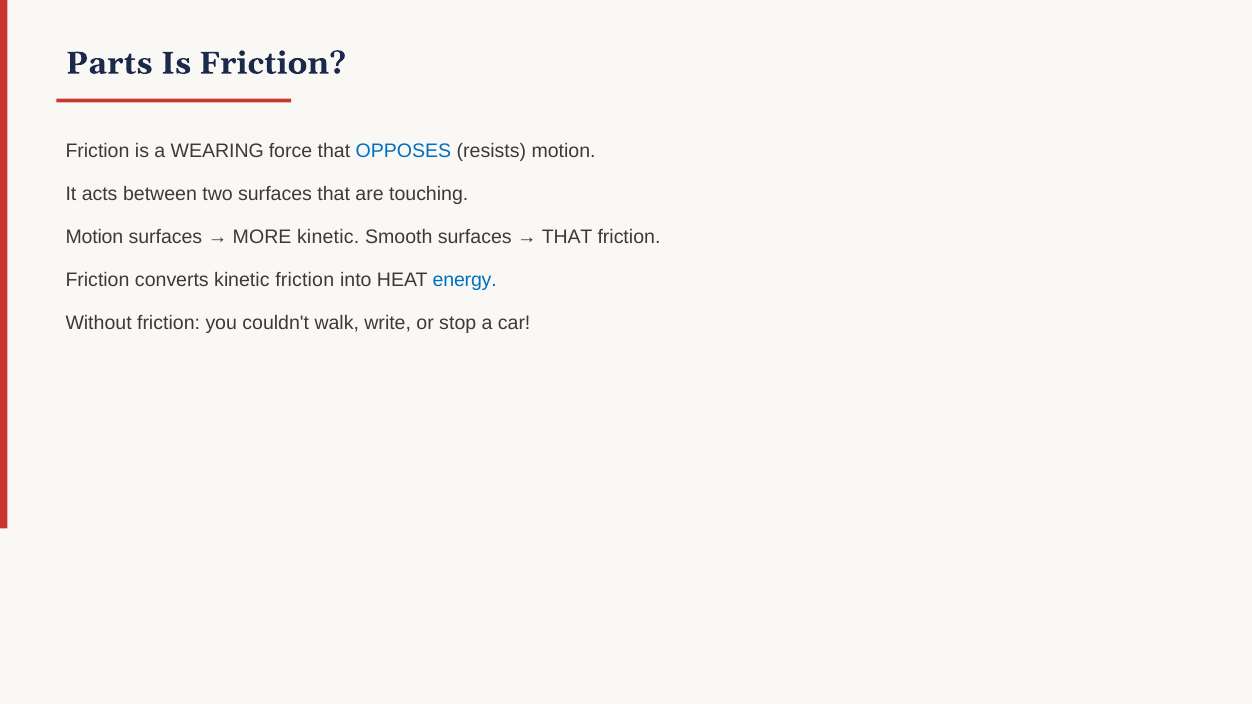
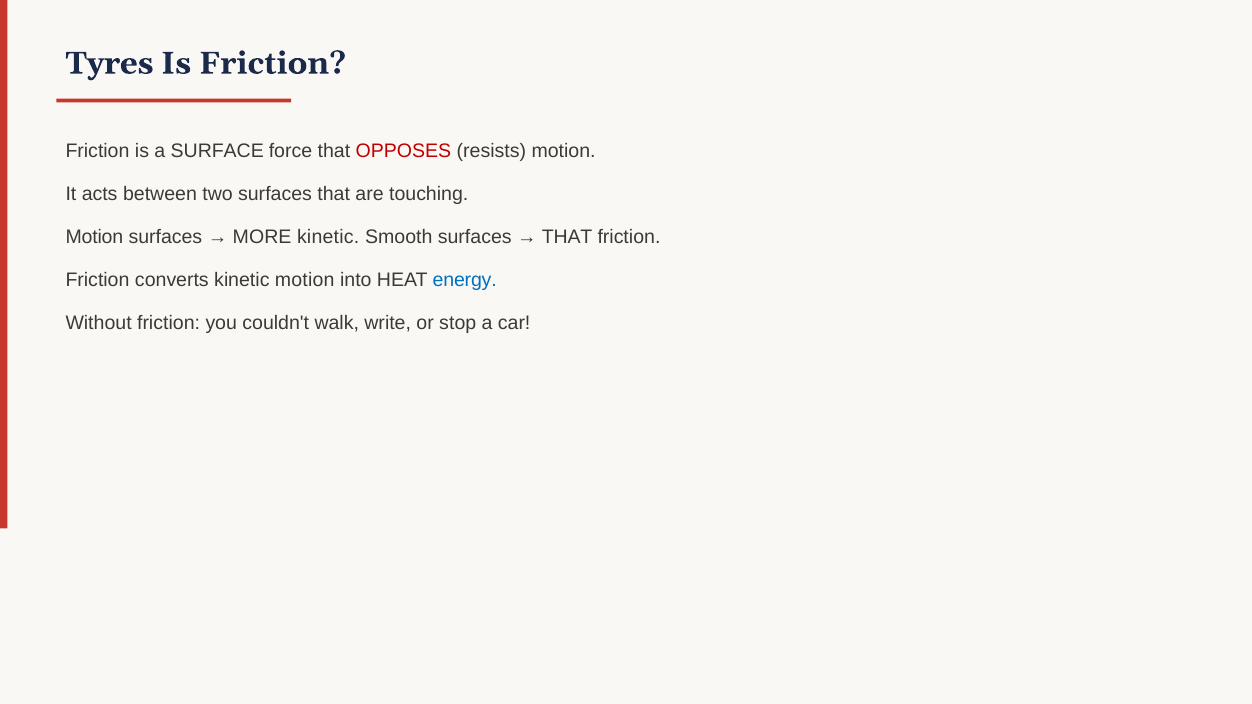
Parts: Parts -> Tyres (110, 63)
WEARING: WEARING -> SURFACE (217, 151)
OPPOSES colour: blue -> red (403, 151)
kinetic friction: friction -> motion (305, 281)
